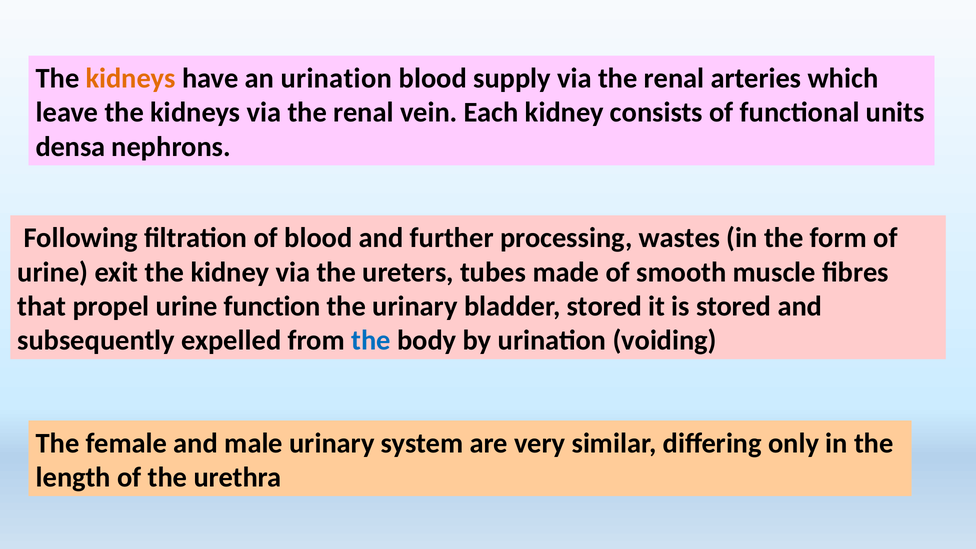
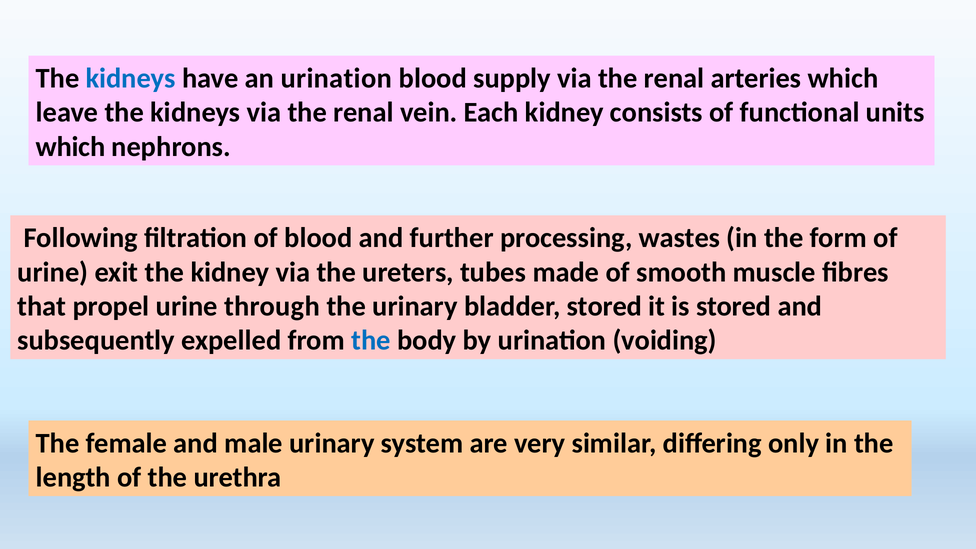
kidneys colour: orange -> blue (131, 78)
densa: densa -> which (71, 147)
function: function -> through (272, 306)
